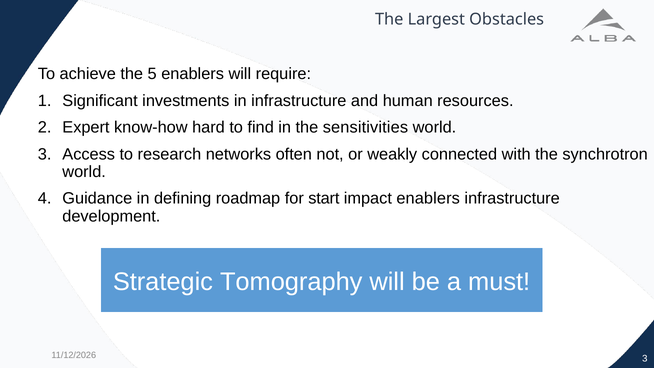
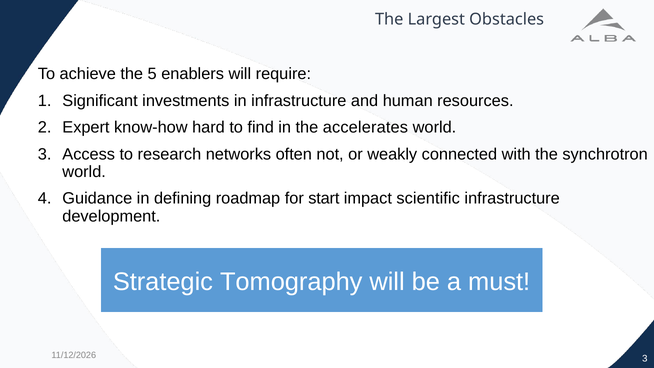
sensitivities: sensitivities -> accelerates (365, 127)
impact enablers: enablers -> scientific (428, 199)
